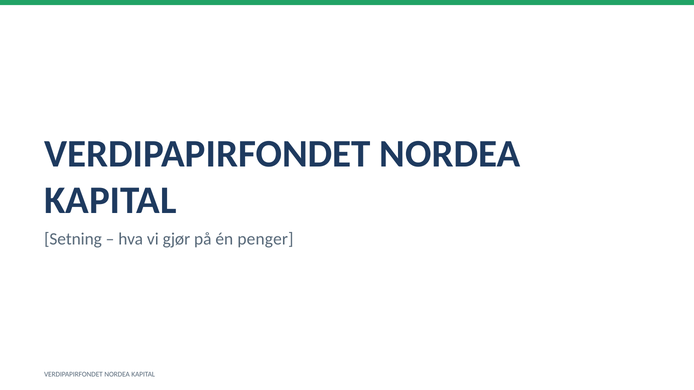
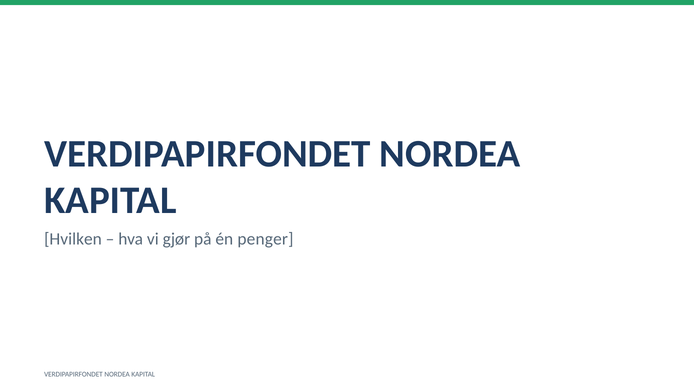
Setning: Setning -> Hvilken (73, 239)
